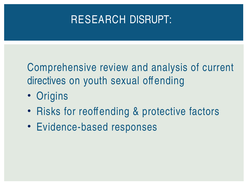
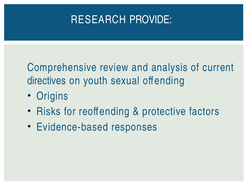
DISRUPT: DISRUPT -> PROVIDE (151, 20)
